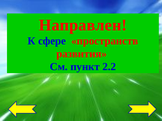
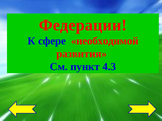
Направлен: Направлен -> Федерации (83, 25)
пространств: пространств -> необходимой (105, 41)
2.2: 2.2 -> 4.3 (109, 67)
